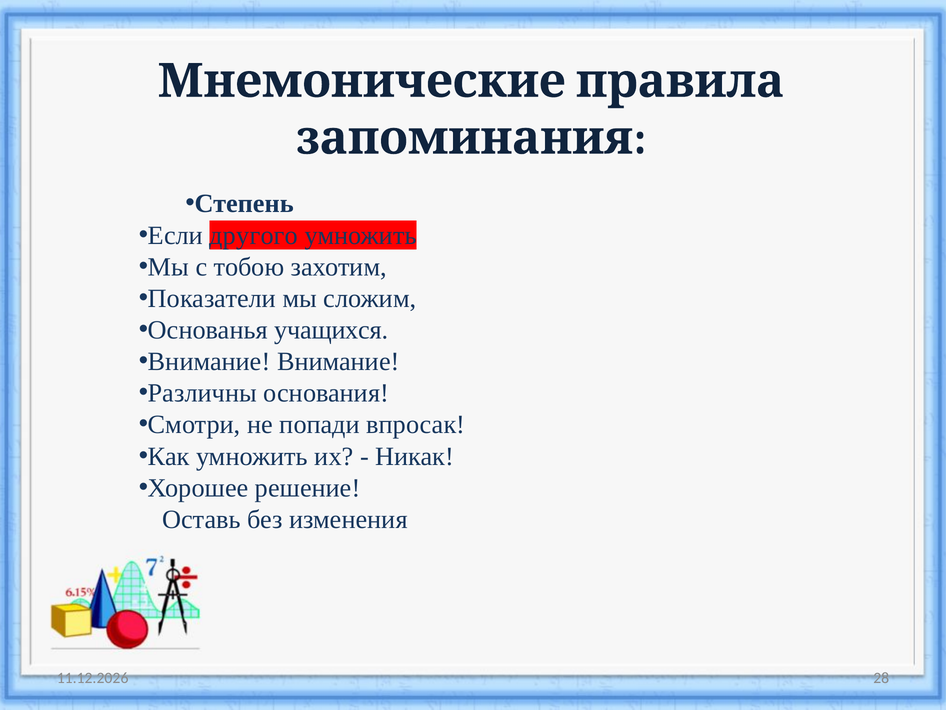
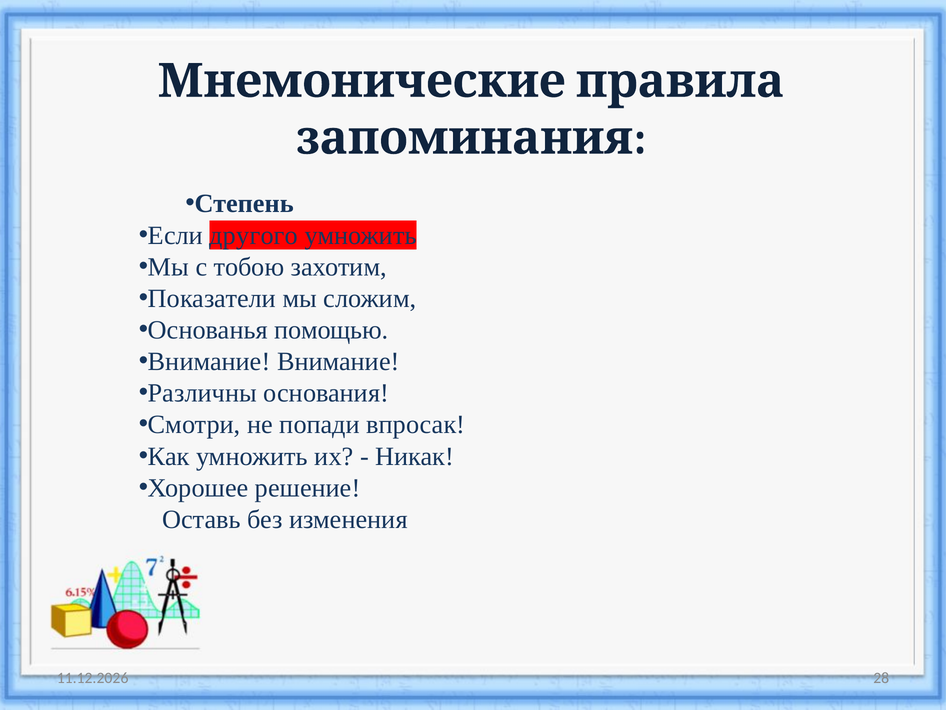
учащихся: учащихся -> помощью (331, 330)
